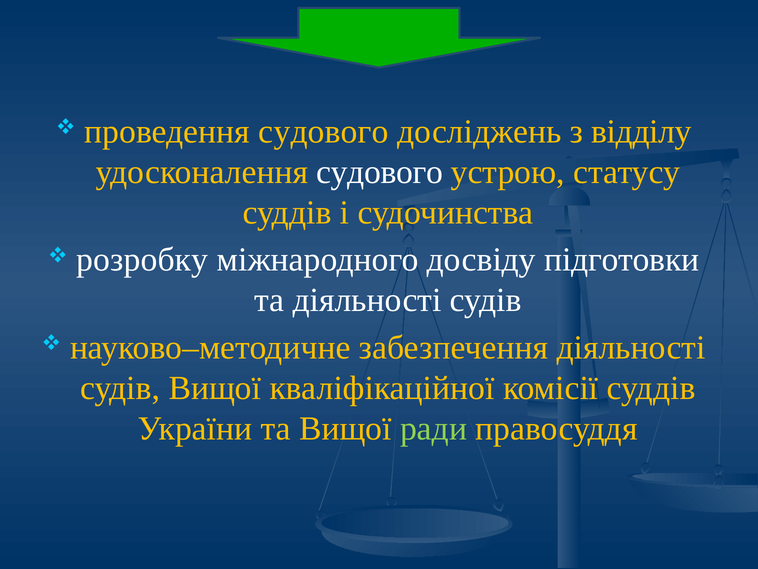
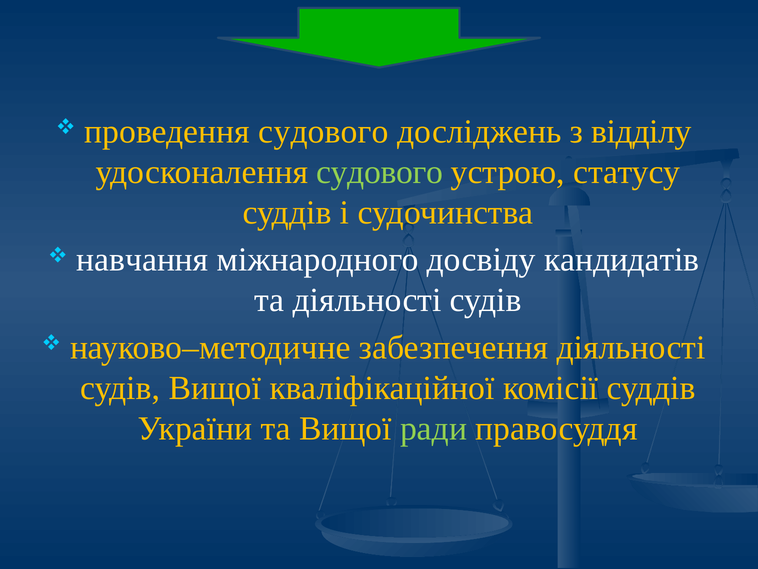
судового colour: white -> light green (380, 172)
розробку: розробку -> навчання (142, 260)
підготовки: підготовки -> кандидатів (622, 260)
